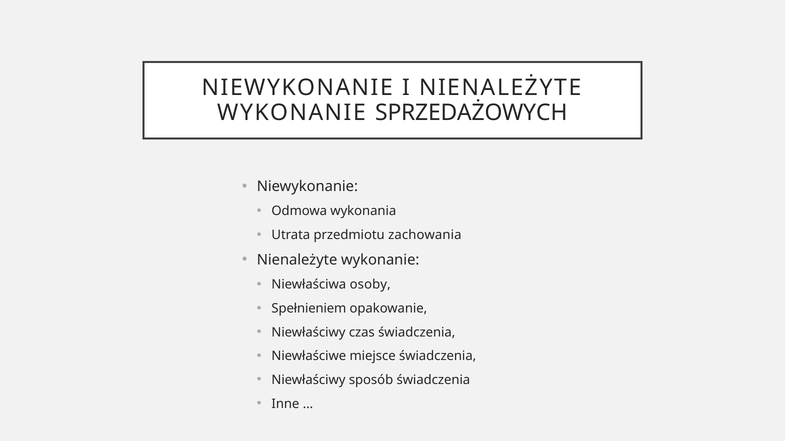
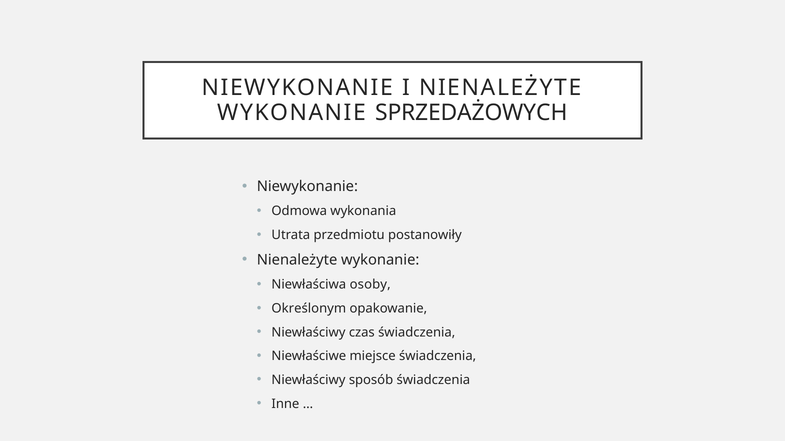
zachowania: zachowania -> postanowiły (425, 235)
Spełnieniem: Spełnieniem -> Określonym (309, 309)
